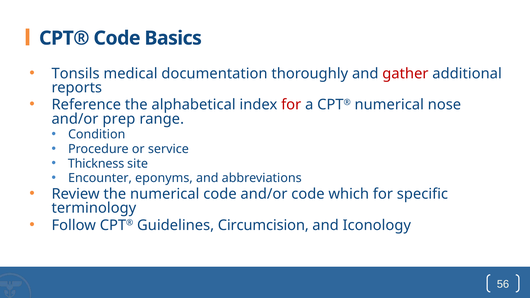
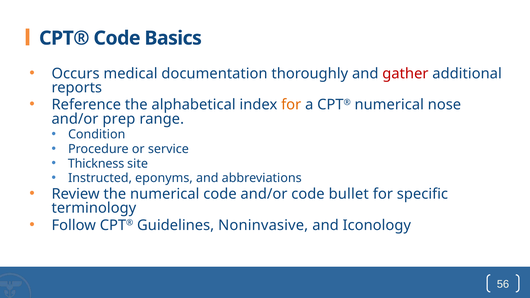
Tonsils: Tonsils -> Occurs (76, 74)
for colour: red -> orange (291, 105)
Encounter: Encounter -> Instructed (100, 178)
which: which -> bullet (349, 194)
Circumcision: Circumcision -> Noninvasive (263, 225)
